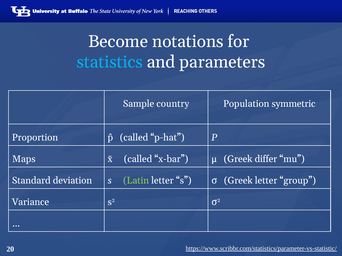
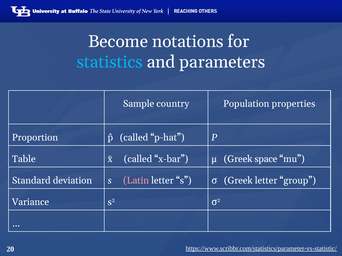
symmetric: symmetric -> properties (293, 104)
Maps: Maps -> Table (24, 159)
differ: differ -> space (266, 159)
Latin colour: light green -> pink (136, 181)
